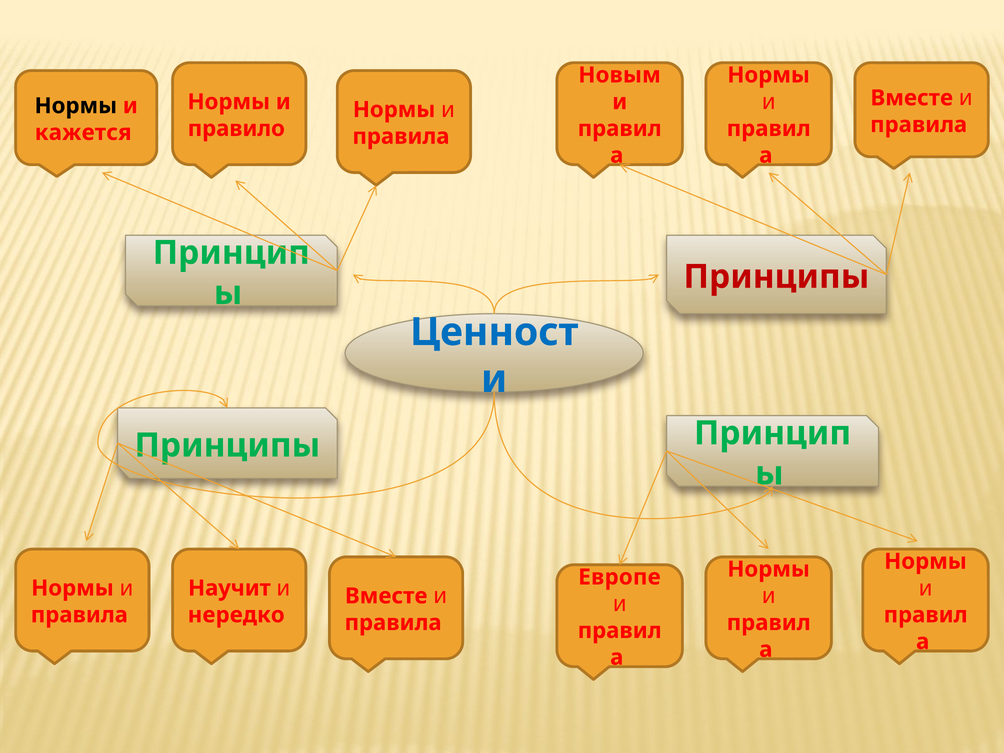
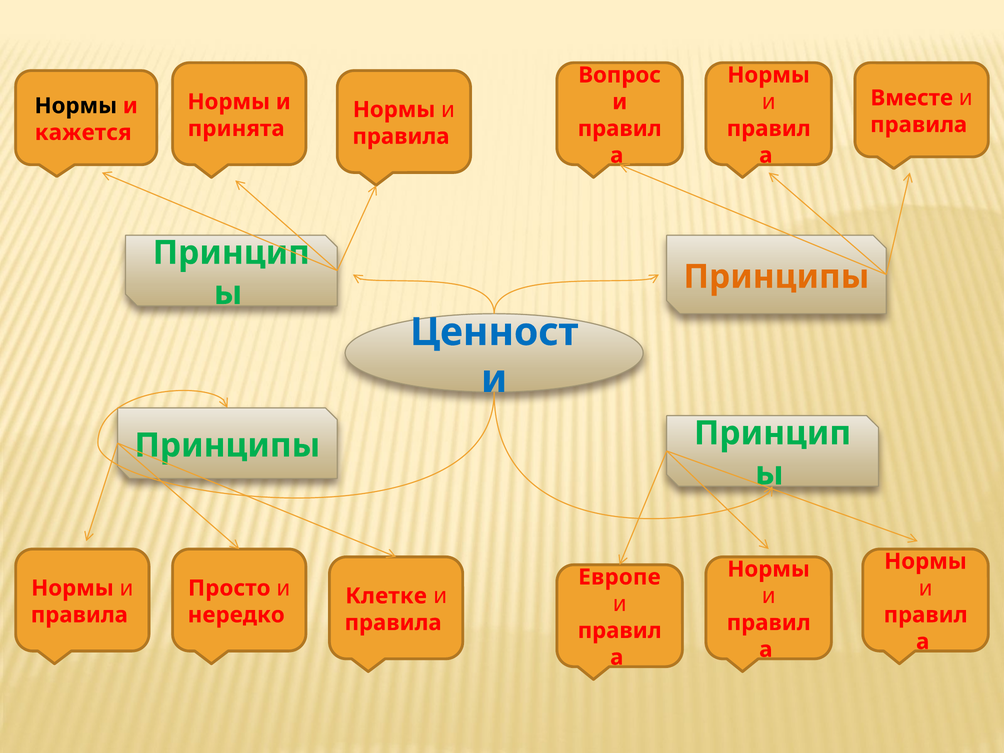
Новым: Новым -> Вопрос (620, 75)
правило: правило -> принята (236, 129)
Принципы colour: red -> orange (776, 277)
Научит: Научит -> Просто (229, 588)
Вместе: Вместе -> Клетке (386, 596)
